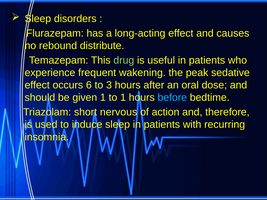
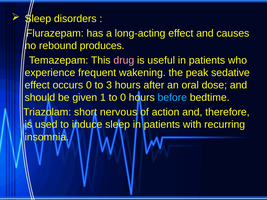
distribute: distribute -> produces (102, 46)
drug colour: light green -> pink (124, 60)
occurs 6: 6 -> 0 (89, 85)
to 1: 1 -> 0 (123, 98)
